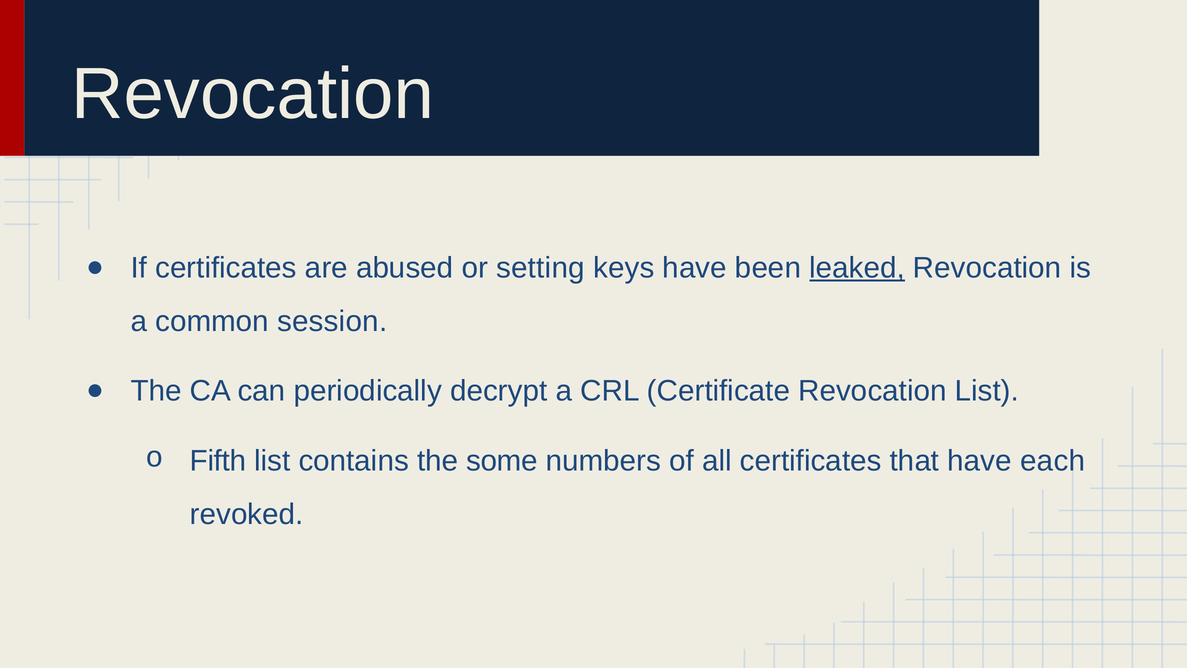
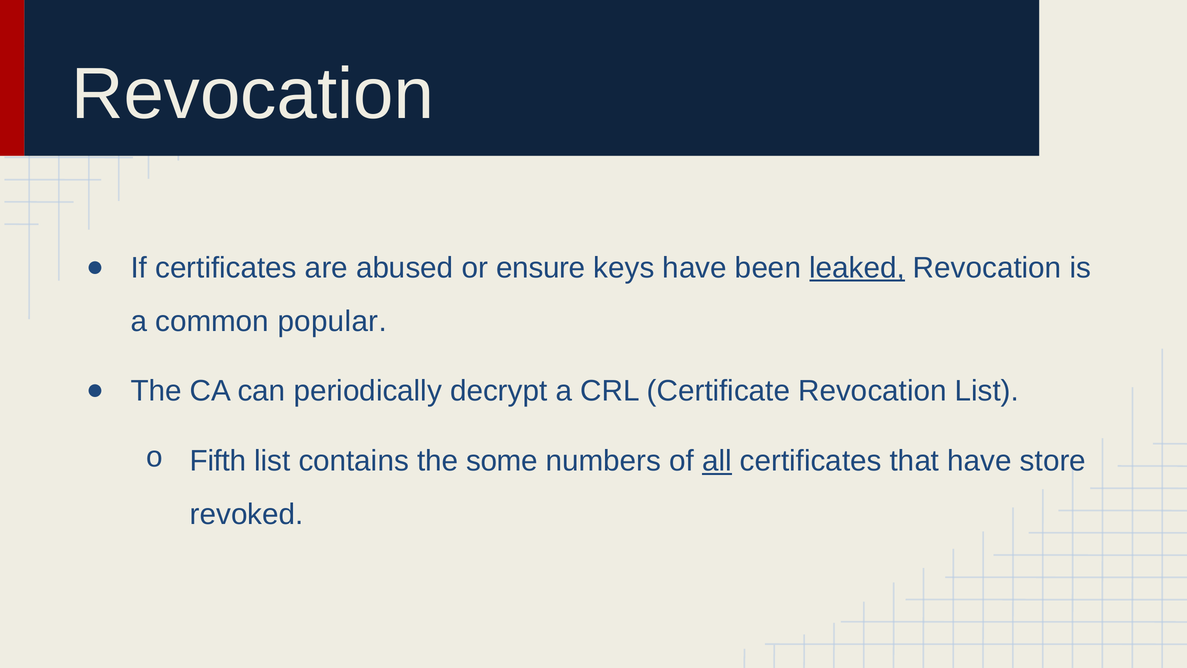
setting: setting -> ensure (541, 268)
session: session -> popular (332, 321)
all underline: none -> present (717, 461)
each: each -> store (1053, 461)
